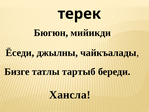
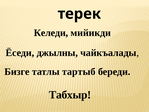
Бюгюн: Бюгюн -> Келеди (51, 33)
Хансла: Хансла -> Табхыр (70, 95)
